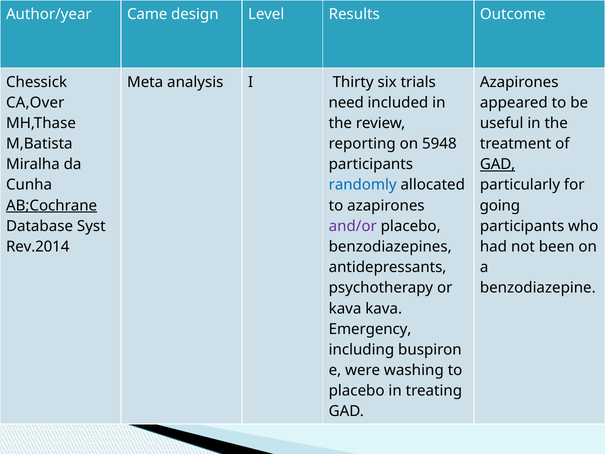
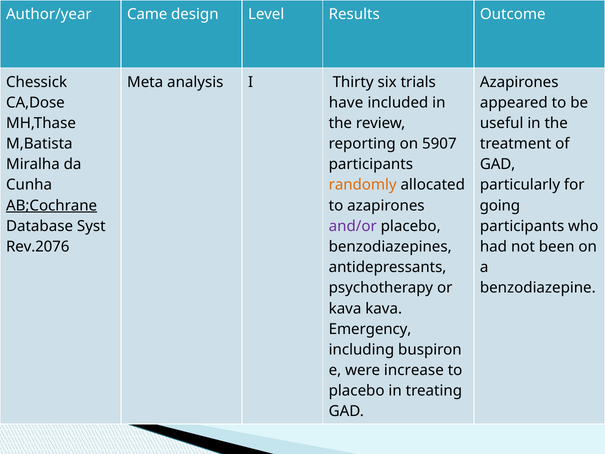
CA,Over: CA,Over -> CA,Dose (35, 103)
need: need -> have (346, 103)
5948: 5948 -> 5907 (439, 144)
GAD underline: present -> none (498, 164)
randomly colour: blue -> orange (363, 185)
Rev.2014: Rev.2014 -> Rev.2076 (38, 247)
washing: washing -> increase (414, 370)
